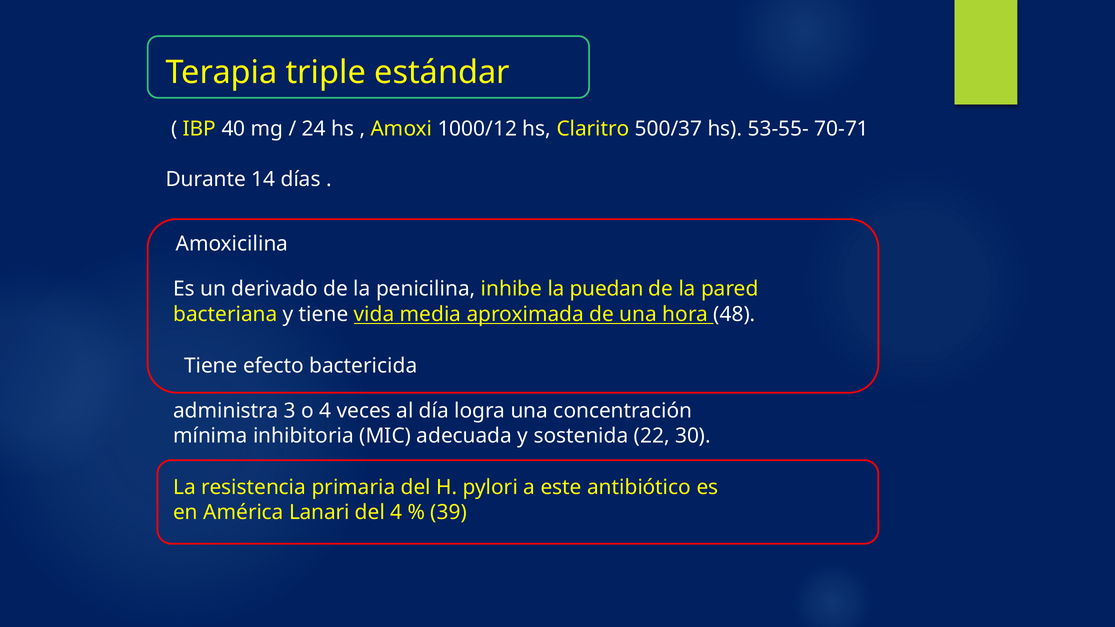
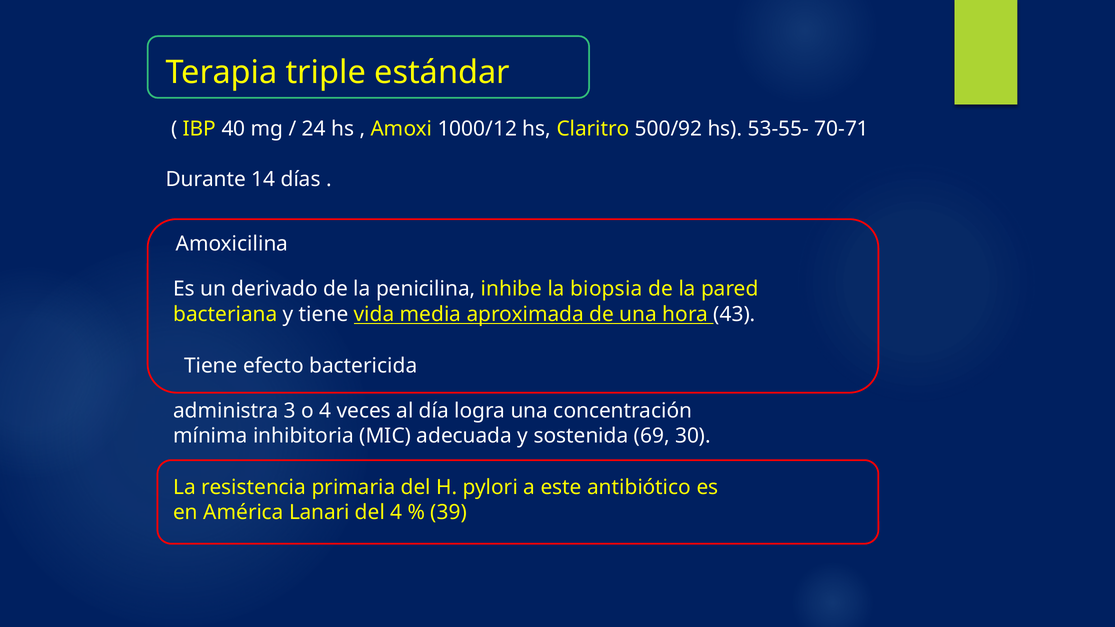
500/37: 500/37 -> 500/92 (668, 129)
puedan: puedan -> biopsia (606, 289)
48: 48 -> 43 (734, 314)
22: 22 -> 69 (652, 436)
